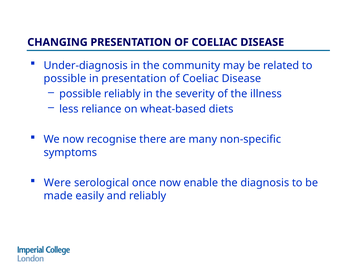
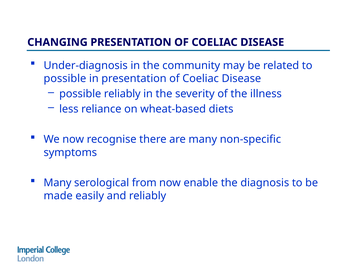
Were: Were -> Many (58, 183)
once: once -> from (144, 183)
